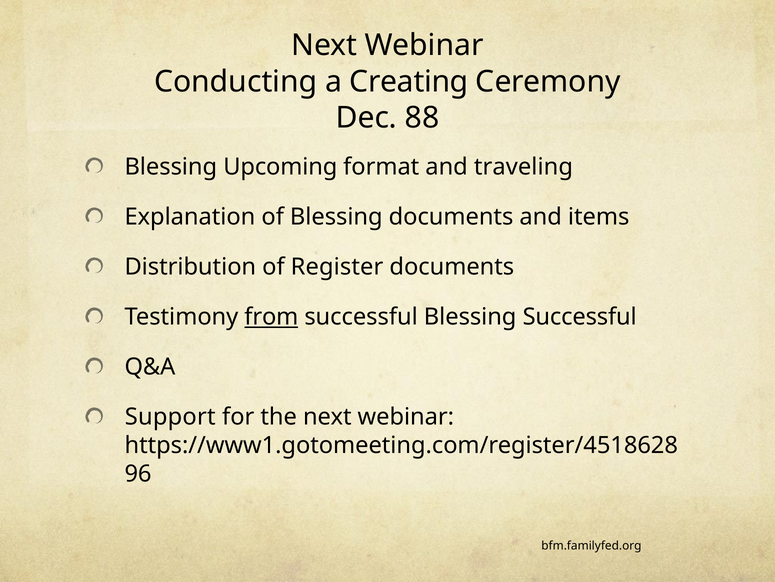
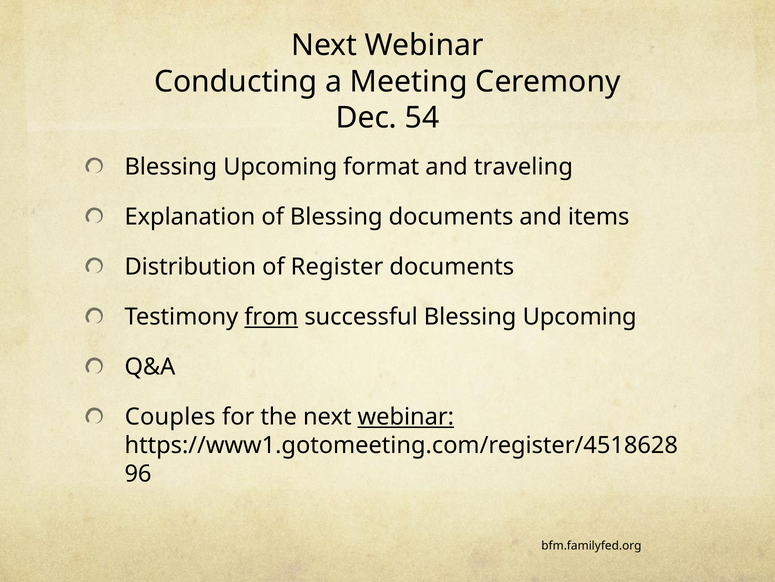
Creating: Creating -> Meeting (409, 82)
88: 88 -> 54 (422, 118)
successful Blessing Successful: Successful -> Upcoming (580, 317)
Support: Support -> Couples (170, 417)
webinar underline: none -> present (406, 417)
